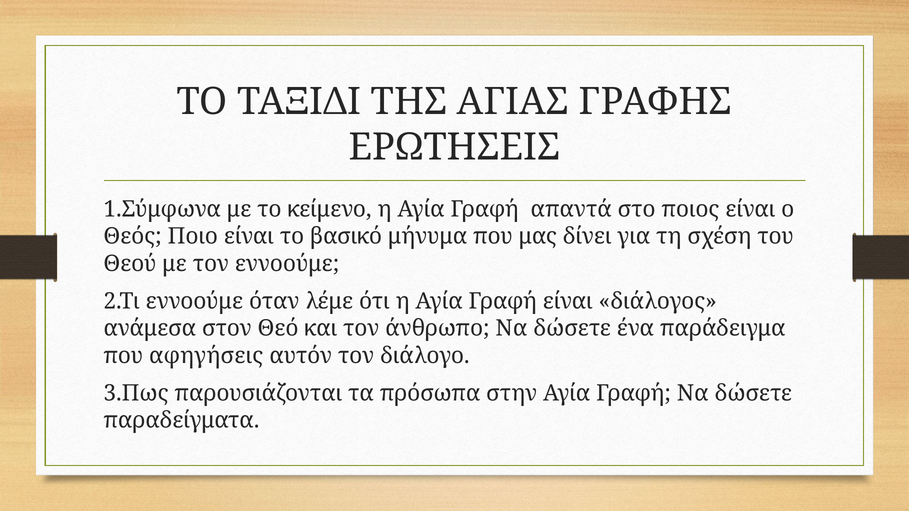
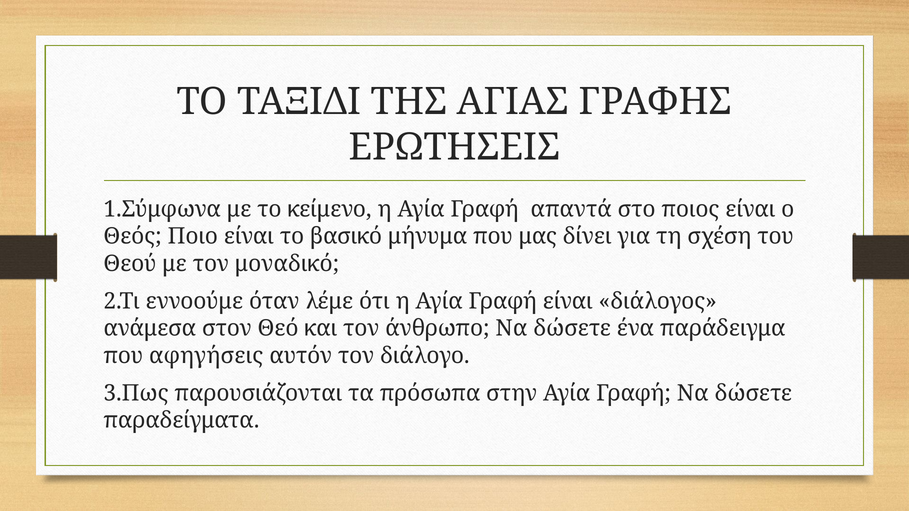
τον εννοούμε: εννοούμε -> μοναδικό (287, 264)
